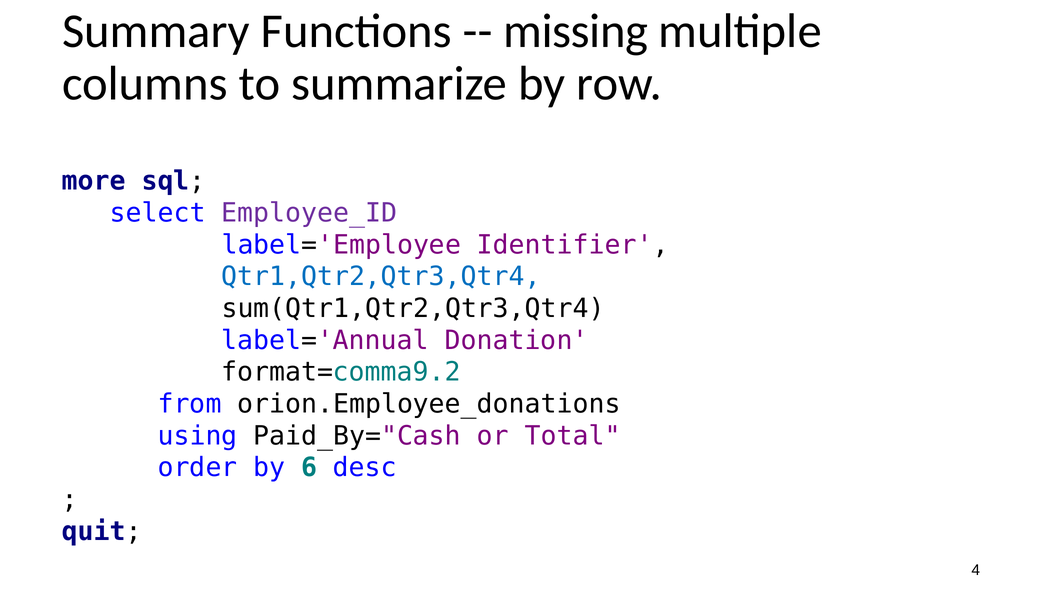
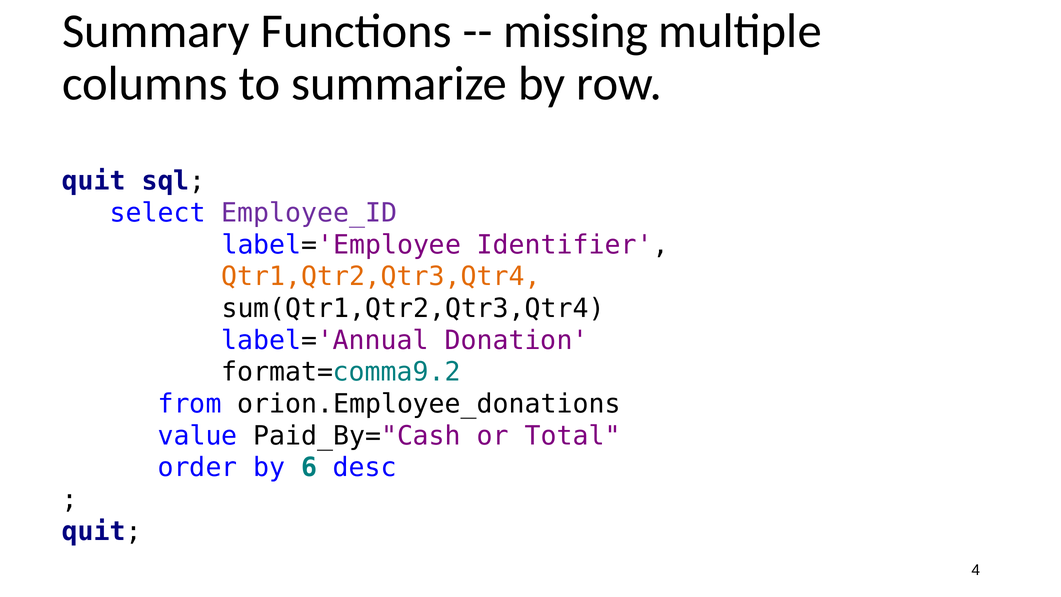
more: more -> quit (94, 181)
Qtr1,Qtr2,Qtr3,Qtr4 colour: blue -> orange (381, 277)
using: using -> value (198, 436)
